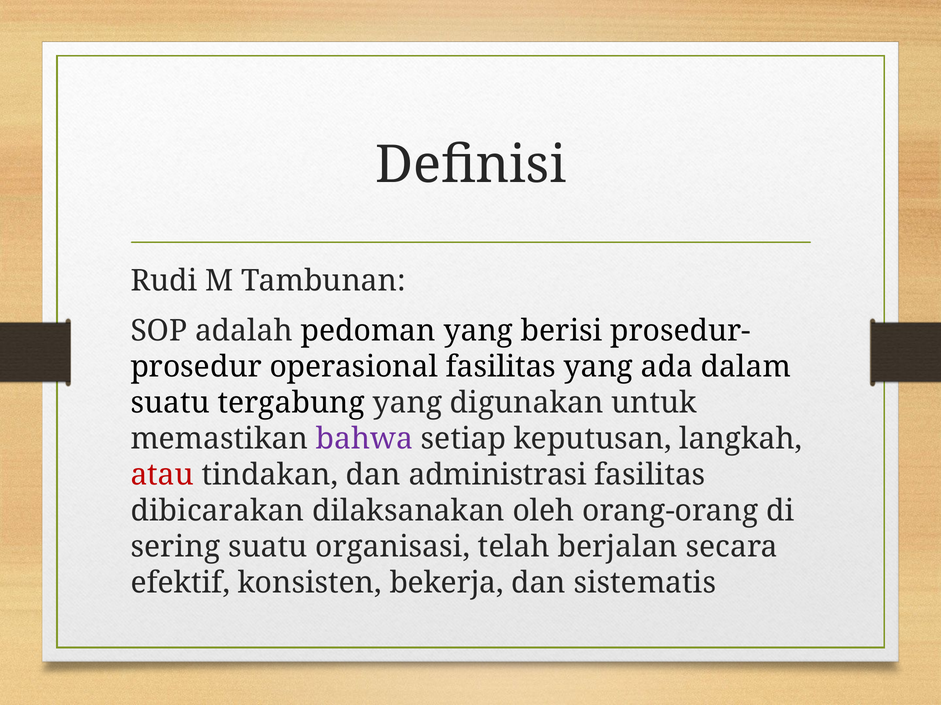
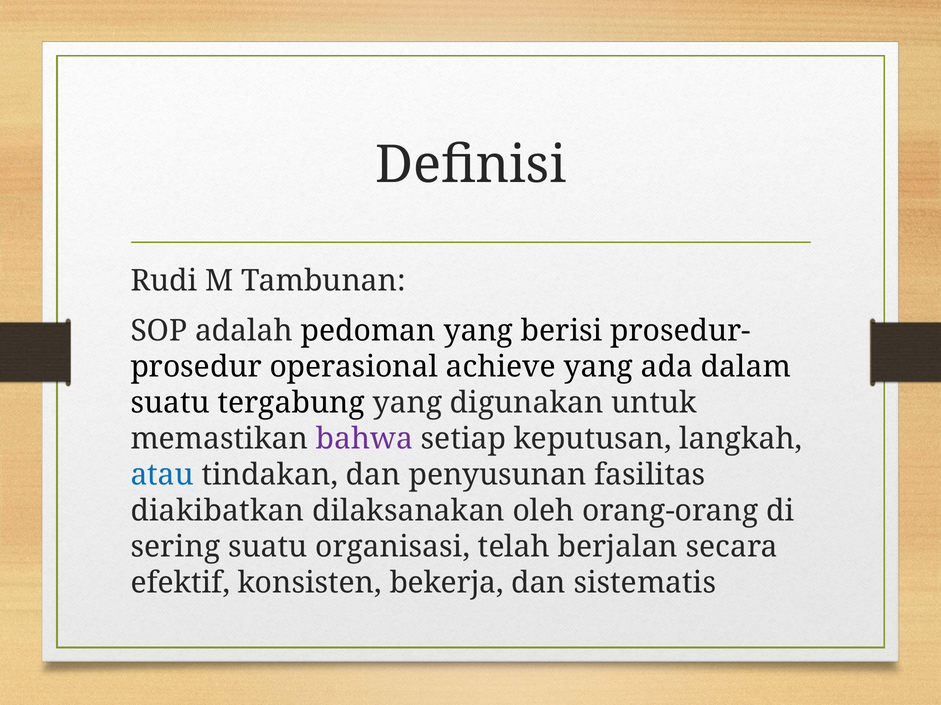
operasional fasilitas: fasilitas -> achieve (501, 367)
atau colour: red -> blue (162, 475)
administrasi: administrasi -> penyusunan (498, 475)
dibicarakan: dibicarakan -> diakibatkan (217, 511)
